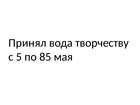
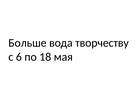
Принял: Принял -> Больше (27, 43)
5: 5 -> 6 (19, 57)
85: 85 -> 18 (45, 57)
